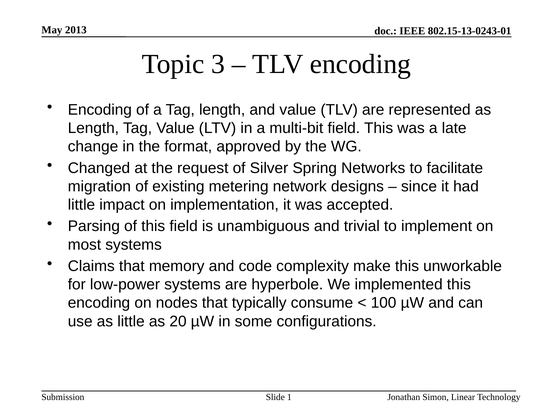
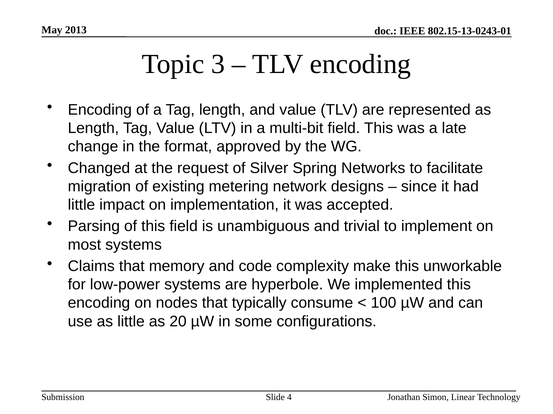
1: 1 -> 4 (289, 398)
